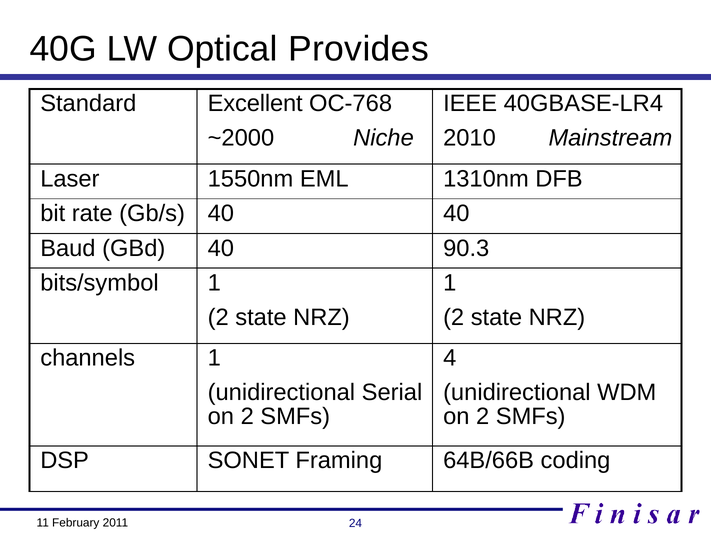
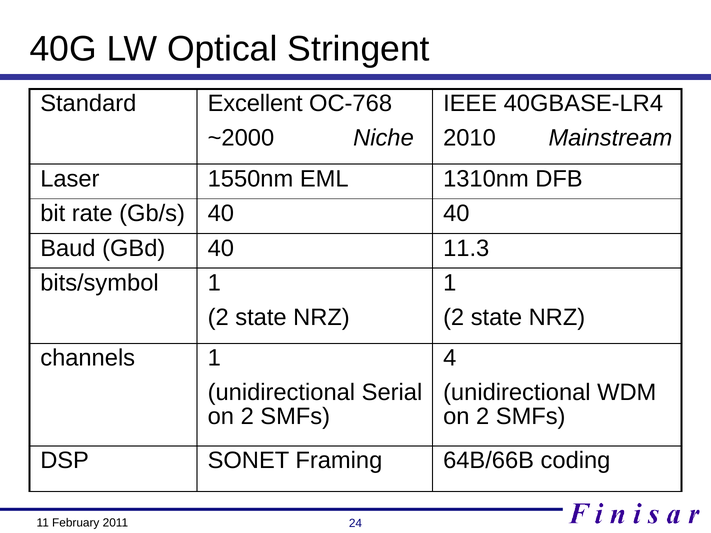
Provides: Provides -> Stringent (359, 49)
90.3: 90.3 -> 11.3 (466, 248)
